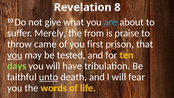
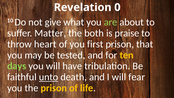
8: 8 -> 0 (117, 7)
are colour: light blue -> light green (111, 22)
Merely: Merely -> Matter (50, 33)
from: from -> both (94, 33)
came: came -> heart (45, 44)
you underline: present -> none (15, 55)
the words: words -> prison (54, 88)
